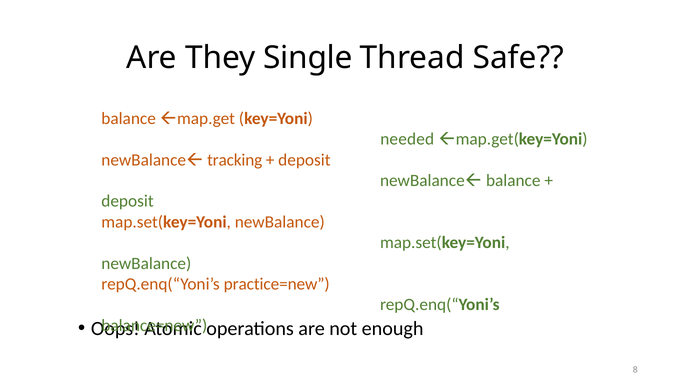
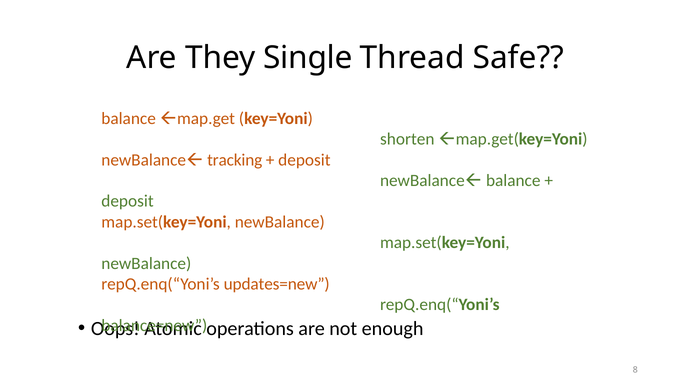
needed: needed -> shorten (407, 139)
practice=new: practice=new -> updates=new (277, 285)
